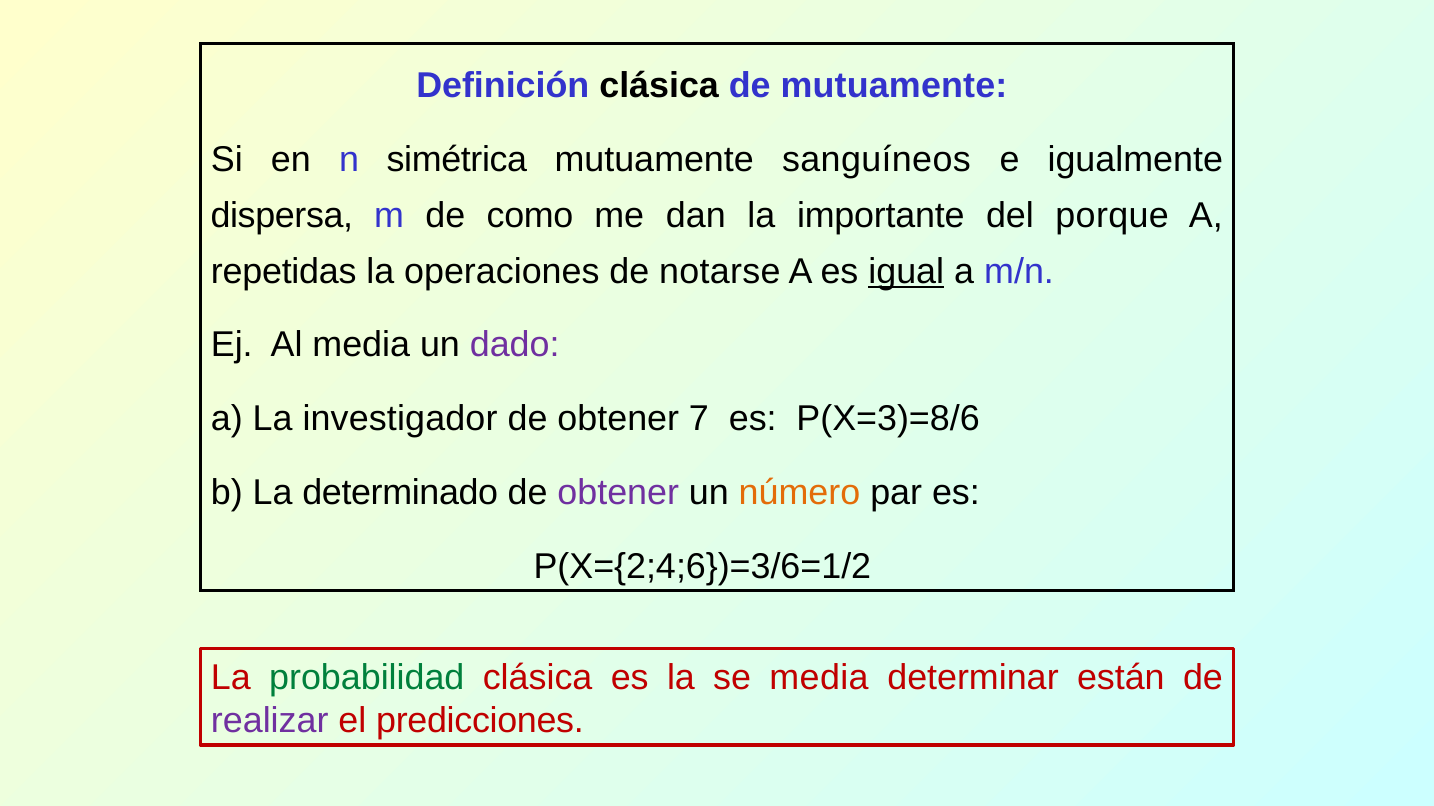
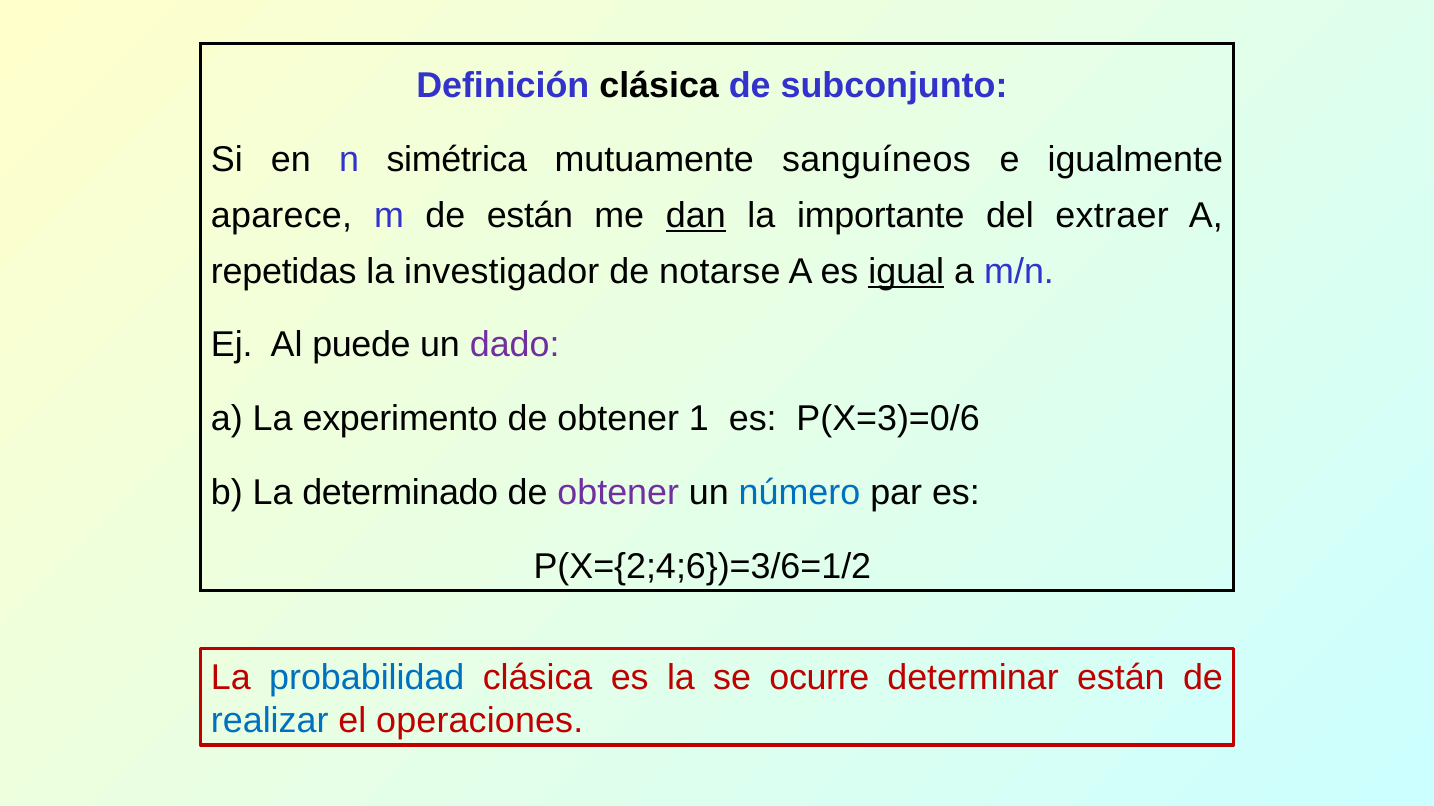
de mutuamente: mutuamente -> subconjunto (894, 86)
dispersa: dispersa -> aparece (282, 216)
de como: como -> están (530, 216)
dan underline: none -> present (696, 216)
porque: porque -> extraer (1112, 216)
operaciones: operaciones -> investigador (502, 272)
Al media: media -> puede (361, 345)
investigador: investigador -> experimento (400, 419)
7: 7 -> 1 (699, 419)
P(X=3)=8/6: P(X=3)=8/6 -> P(X=3)=0/6 (888, 419)
número colour: orange -> blue (800, 493)
probabilidad colour: green -> blue (367, 678)
se media: media -> ocurre (819, 678)
realizar colour: purple -> blue (270, 721)
predicciones: predicciones -> operaciones (480, 721)
